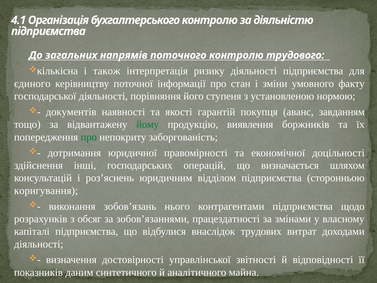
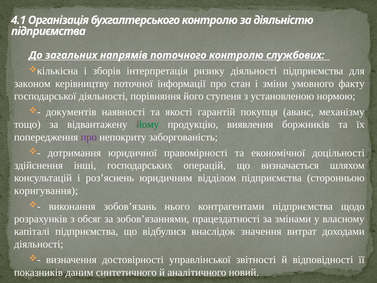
трудового: трудового -> службових (295, 55)
також: також -> зборів (107, 71)
єдиного: єдиного -> законом (32, 84)
завданням: завданням -> механізму (342, 112)
про colour: green -> purple (89, 137)
трудових: трудових -> значення (261, 231)
майна: майна -> новий (244, 272)
